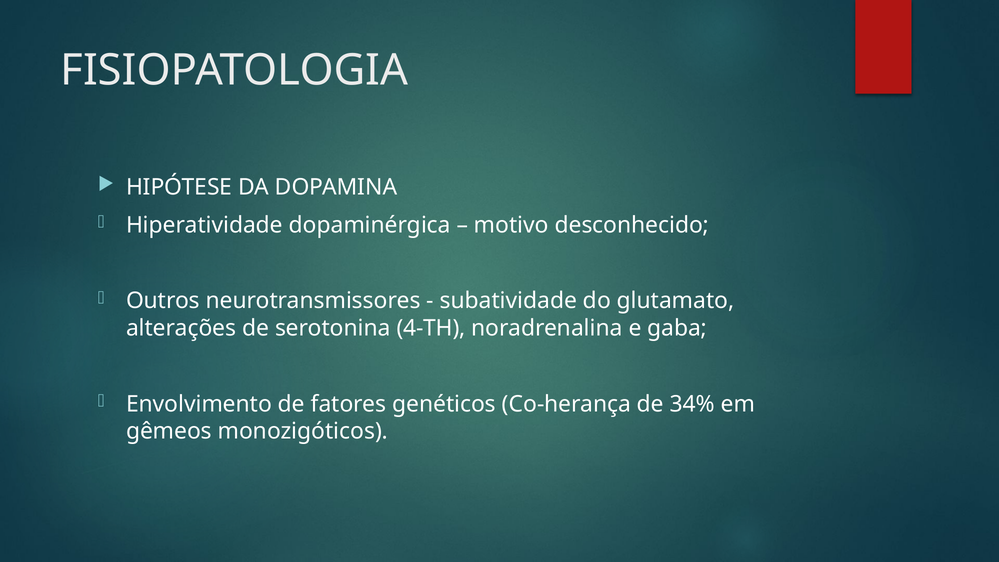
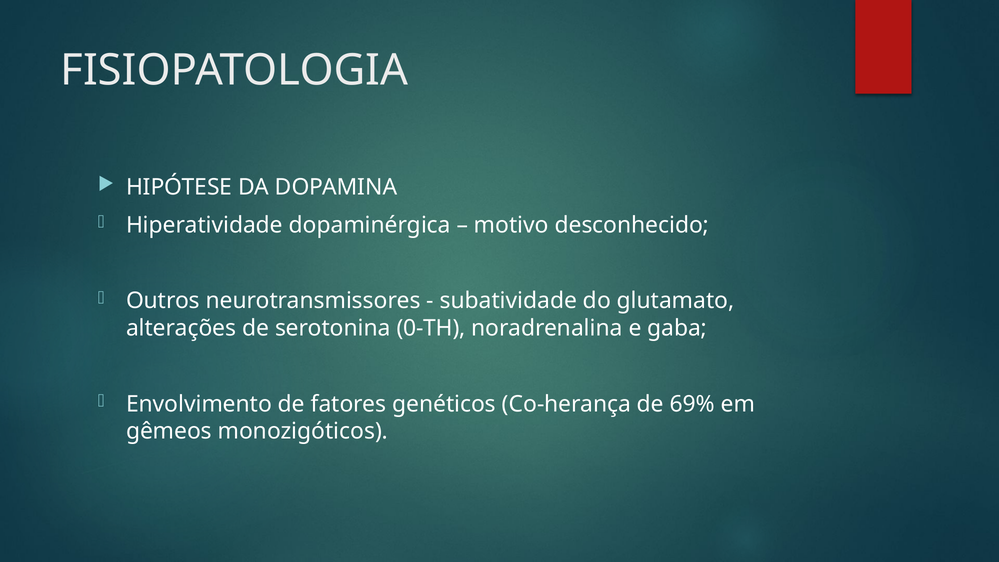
4-TH: 4-TH -> 0-TH (431, 328)
34%: 34% -> 69% (692, 404)
